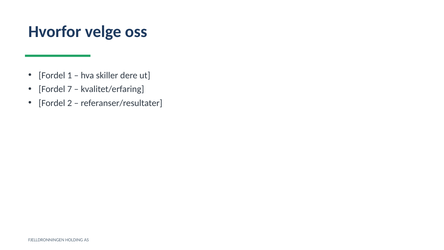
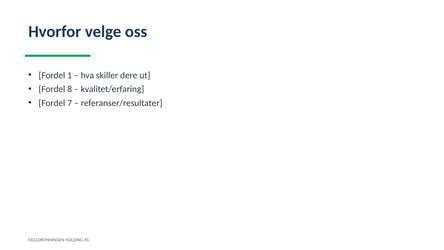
7: 7 -> 8 (70, 89)
2: 2 -> 7 (70, 103)
